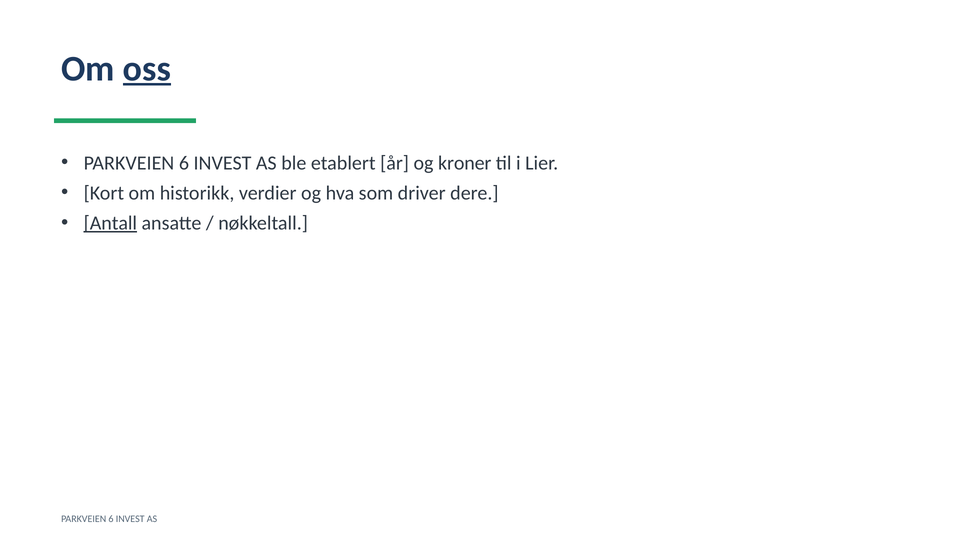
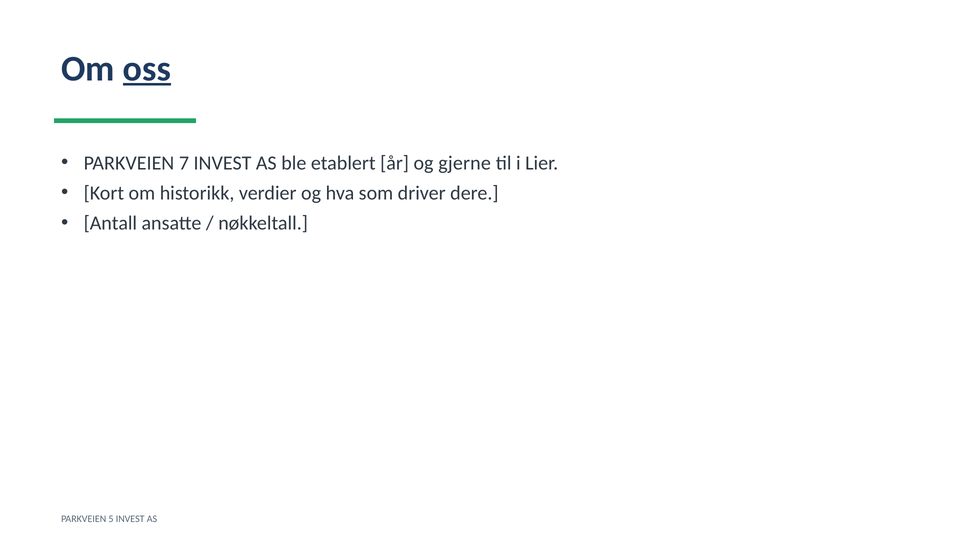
6: 6 -> 7 (184, 163)
kroner: kroner -> gjerne (465, 163)
Antall underline: present -> none (110, 223)
6: 6 -> 5 (111, 519)
